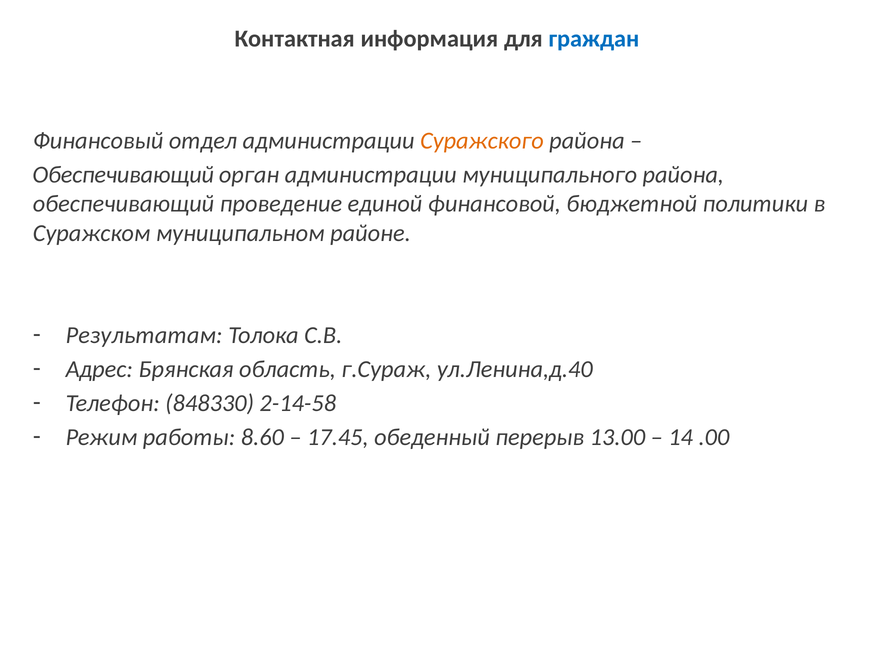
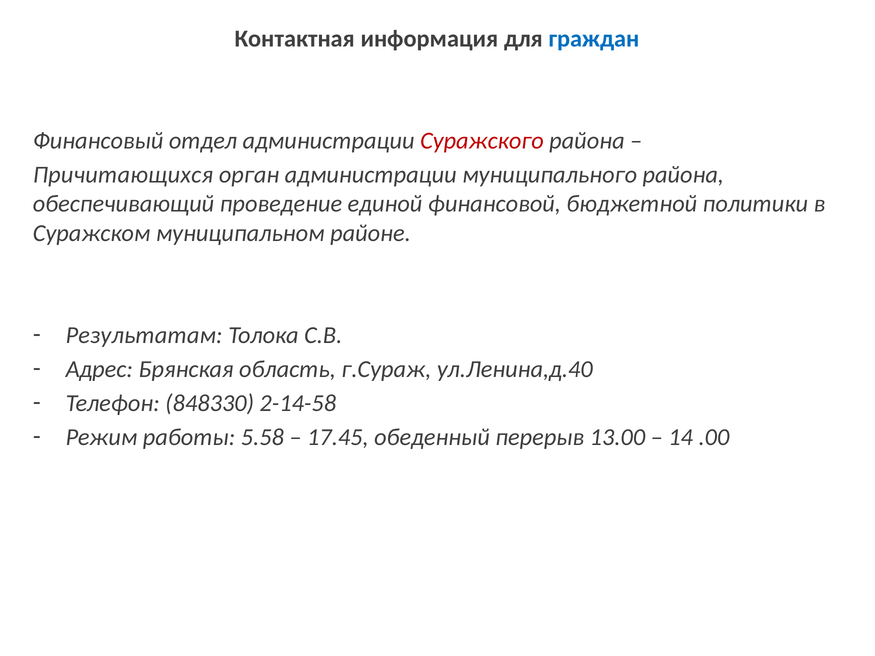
Суражского colour: orange -> red (482, 141)
Обеспечивающий: Обеспечивающий -> Причитающихся (123, 175)
8.60: 8.60 -> 5.58 (262, 437)
